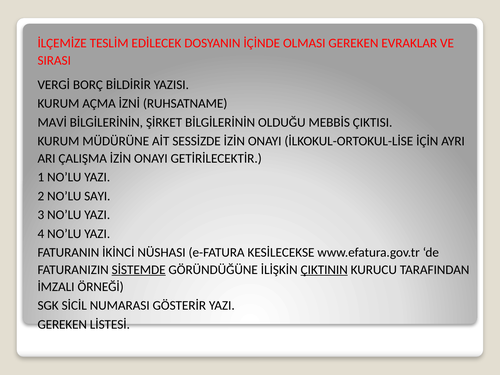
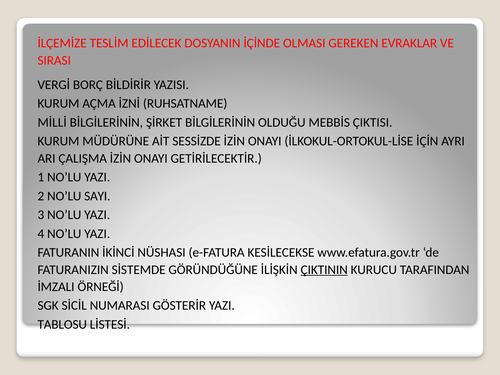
MAVİ: MAVİ -> MİLLİ (52, 122)
SİSTEMDE underline: present -> none (139, 270)
GEREKEN: GEREKEN -> TABLOSU (62, 324)
